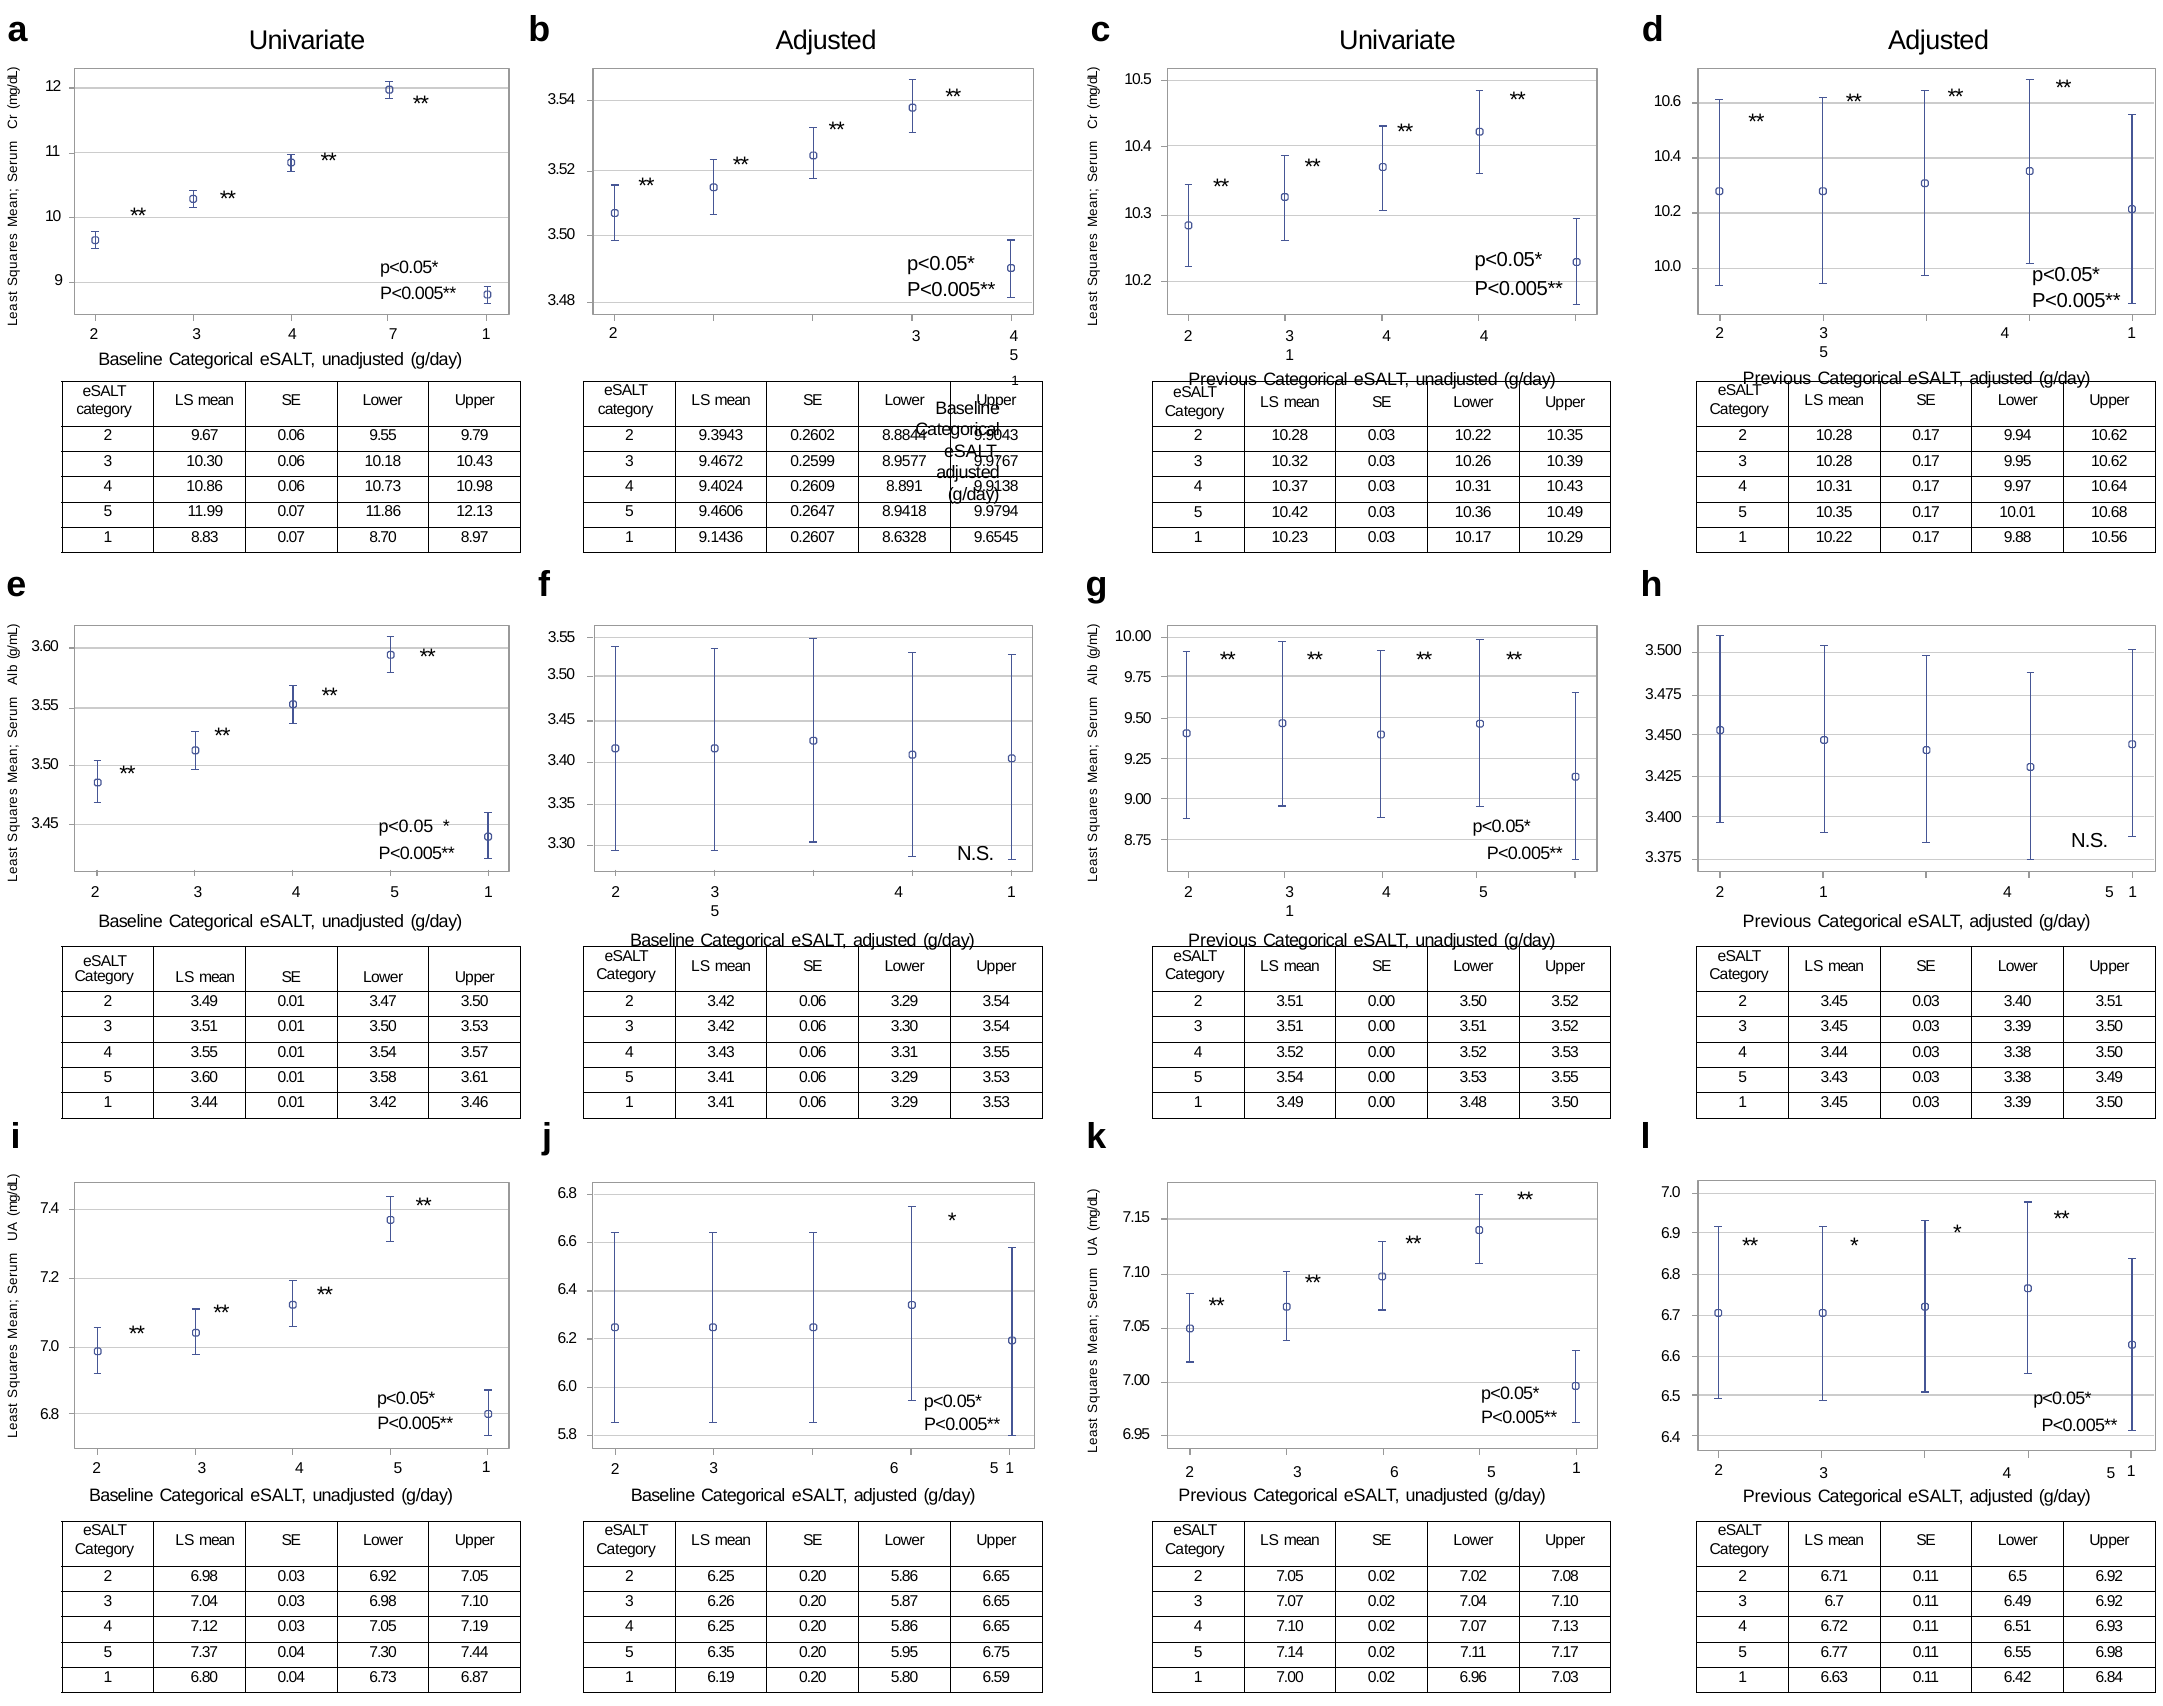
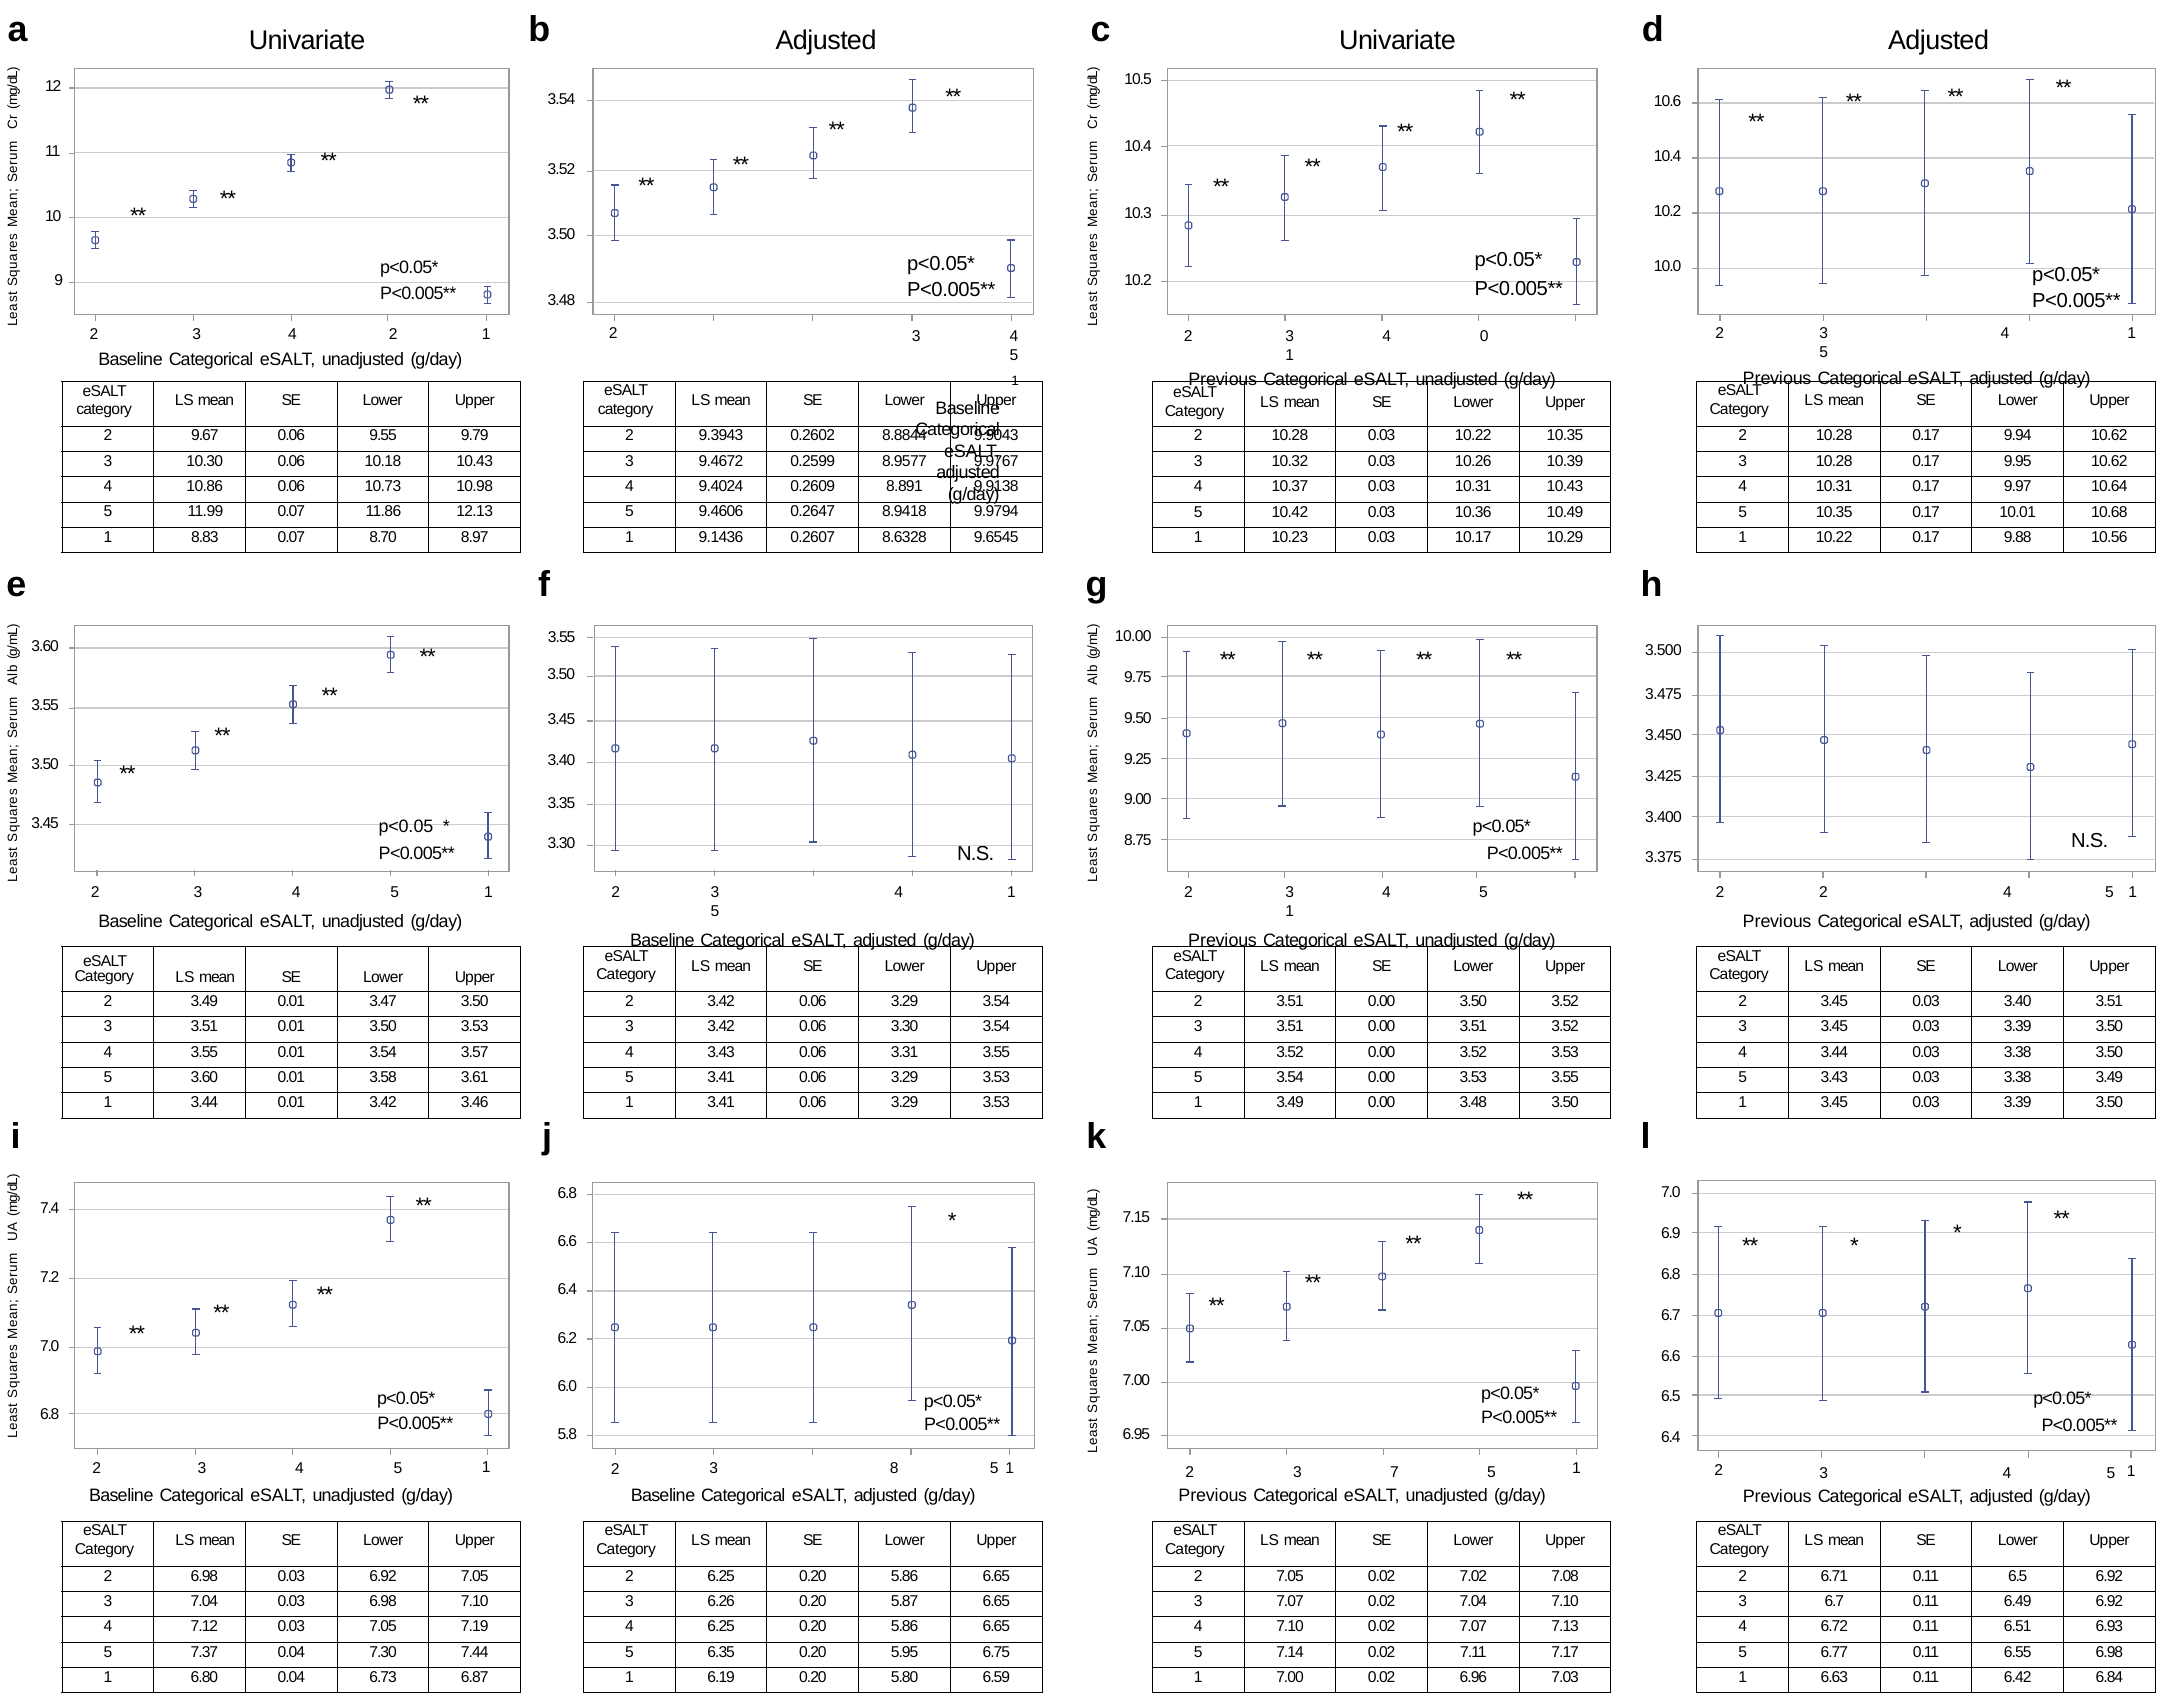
4 7: 7 -> 2 (393, 334)
4 4: 4 -> 0 (1484, 337)
1: 1 -> 2 (1823, 892)
6: 6 -> 8 (894, 1468)
6: 6 -> 7 (1395, 1471)
